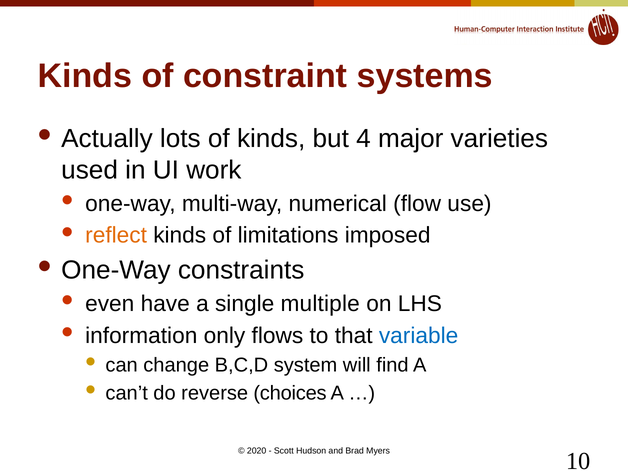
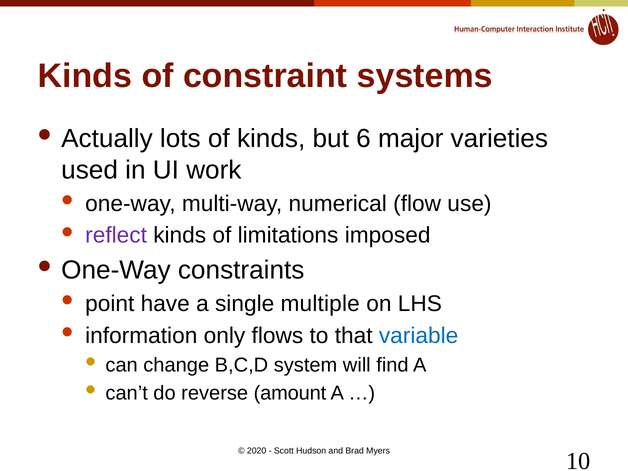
4: 4 -> 6 (363, 139)
reflect colour: orange -> purple (116, 235)
even: even -> point (110, 304)
choices: choices -> amount (290, 393)
